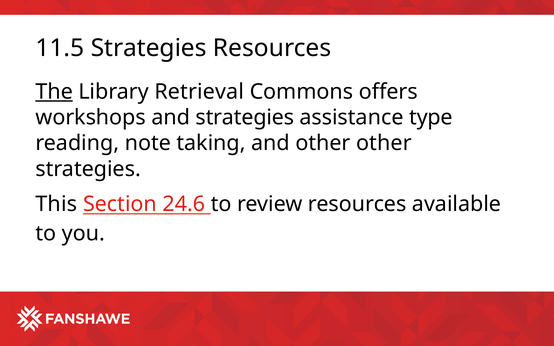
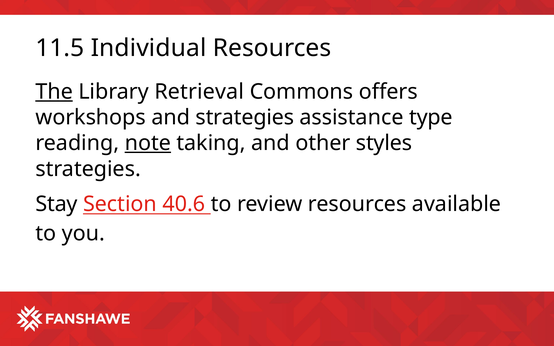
11.5 Strategies: Strategies -> Individual (149, 48)
note underline: none -> present (148, 143)
other other: other -> styles (384, 143)
This: This -> Stay (57, 204)
24.6: 24.6 -> 40.6 (184, 204)
